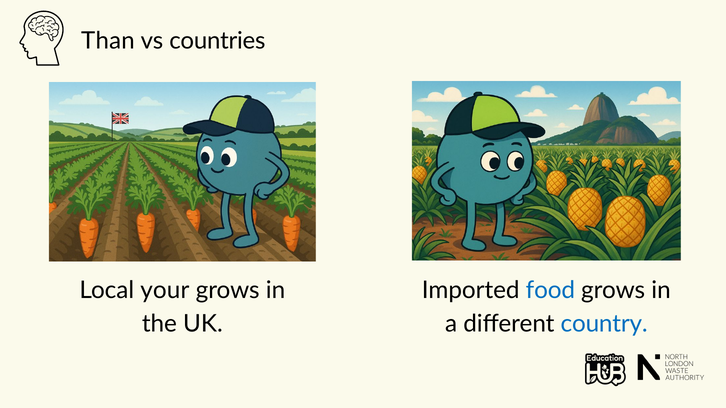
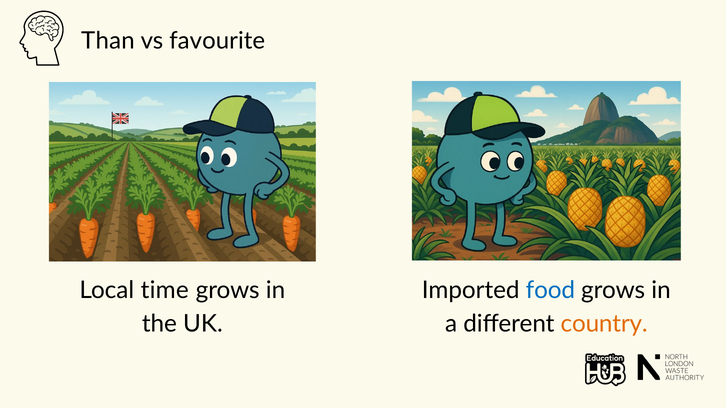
countries: countries -> favourite (217, 41)
your: your -> time (165, 290)
country colour: blue -> orange (604, 324)
